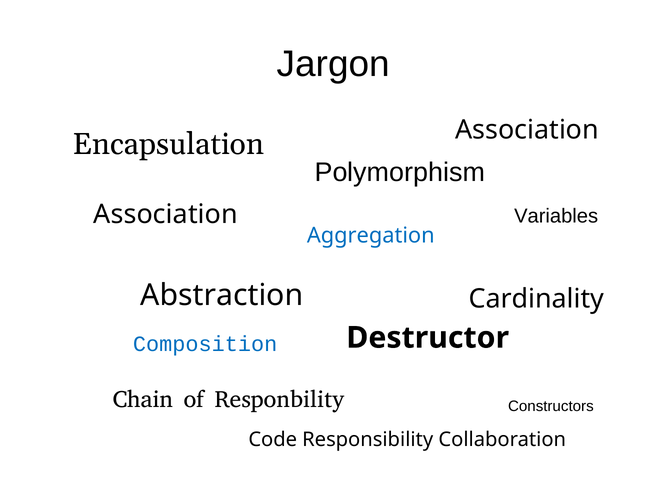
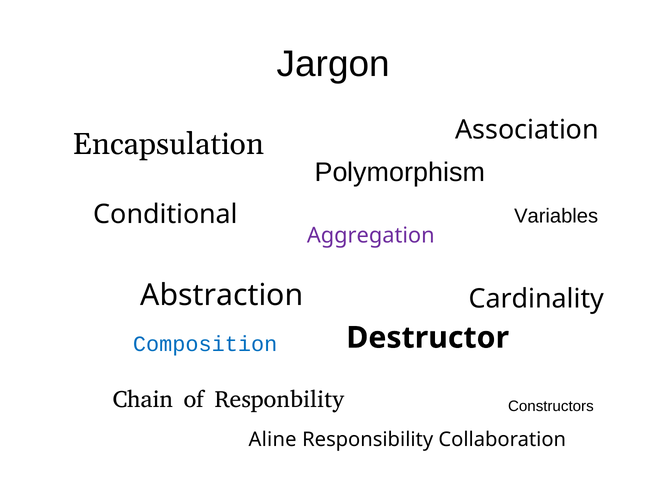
Association: Association -> Conditional (166, 215)
Aggregation colour: blue -> purple (371, 235)
Code: Code -> Aline (273, 440)
